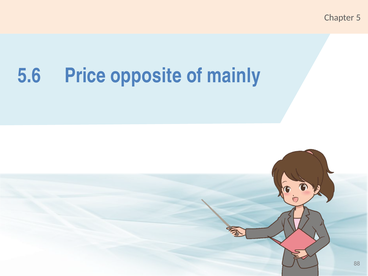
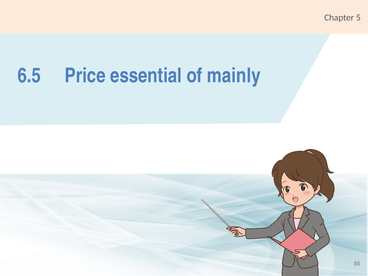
5.6: 5.6 -> 6.5 (29, 76)
opposite: opposite -> essential (146, 76)
